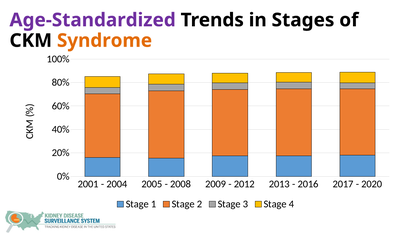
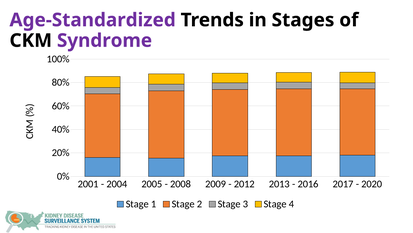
Syndrome colour: orange -> purple (105, 40)
